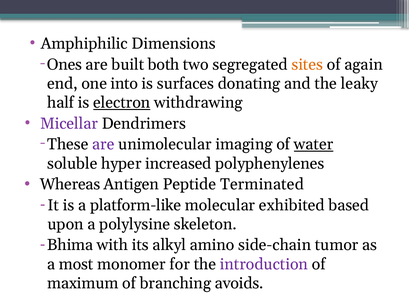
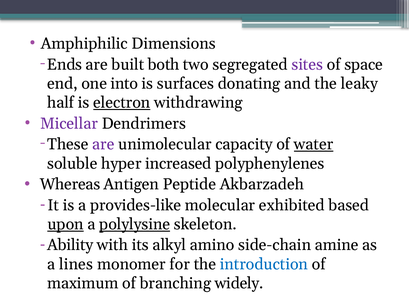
Ones: Ones -> Ends (65, 64)
sites colour: orange -> purple (307, 64)
again: again -> space (364, 64)
imaging: imaging -> capacity (244, 144)
Terminated: Terminated -> Akbarzadeh (262, 184)
platform-like: platform-like -> provides-like (136, 205)
upon underline: none -> present (66, 224)
polylysine underline: none -> present (135, 224)
Bhima: Bhima -> Ability (70, 245)
tumor: tumor -> amine (337, 245)
most: most -> lines (76, 264)
introduction colour: purple -> blue (264, 264)
avoids: avoids -> widely (239, 283)
